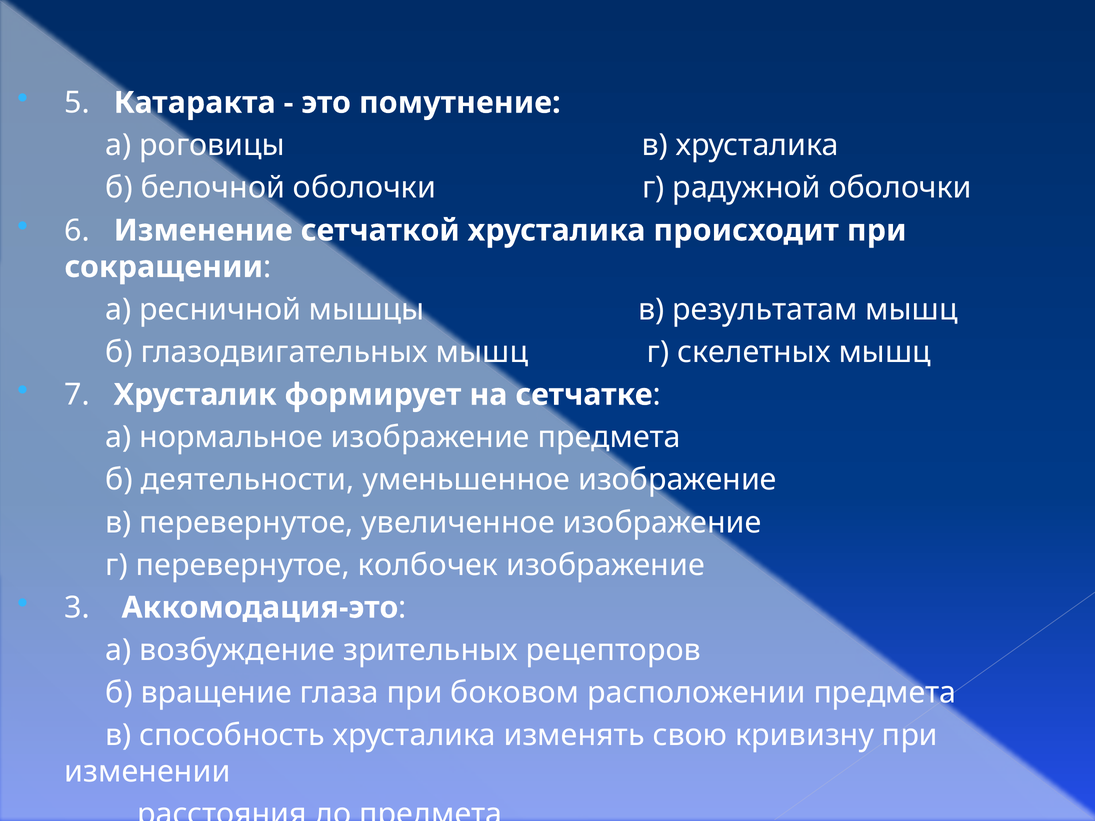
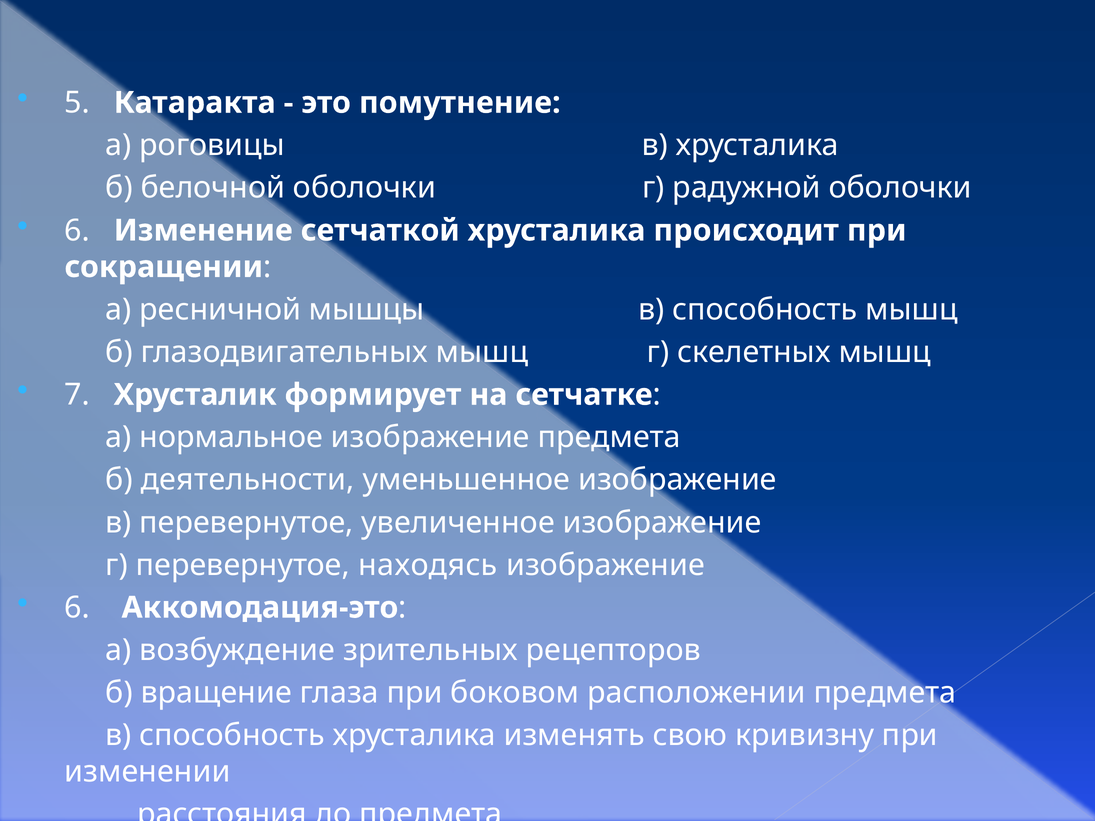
мышцы в результатам: результатам -> способность (765, 310)
колбочек: колбочек -> находясь (428, 565)
3: 3 -> 6 (77, 608)
